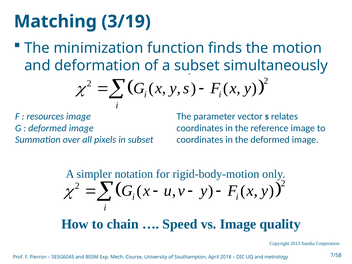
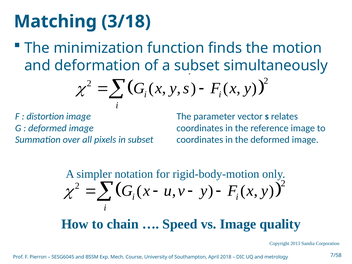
3/19: 3/19 -> 3/18 (126, 22)
resources: resources -> distortion (45, 116)
